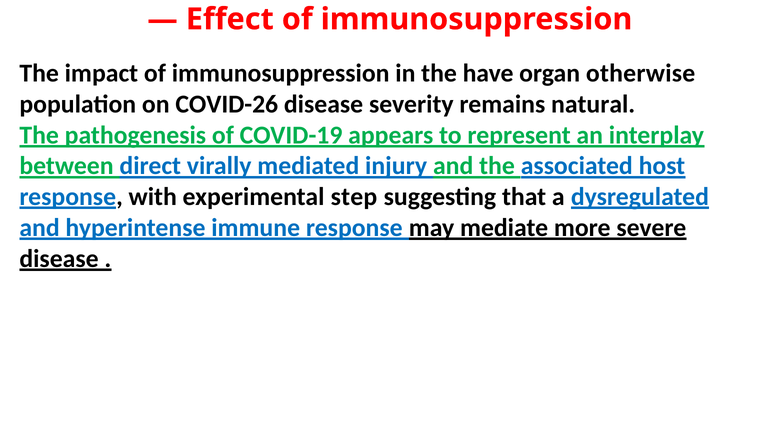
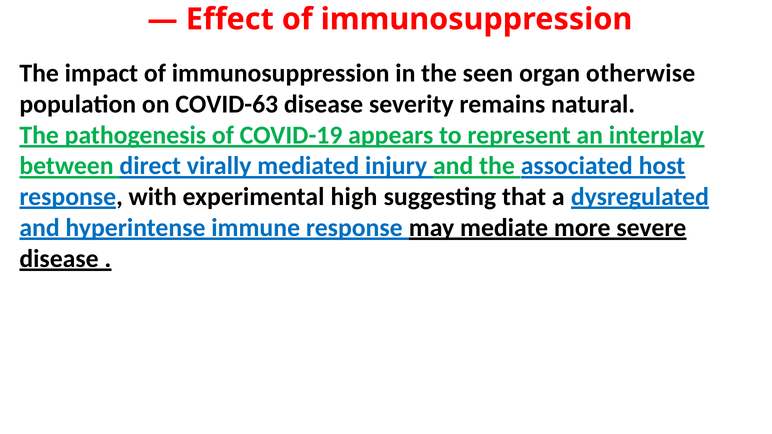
have: have -> seen (488, 73)
COVID-26: COVID-26 -> COVID-63 (227, 104)
step: step -> high (354, 197)
